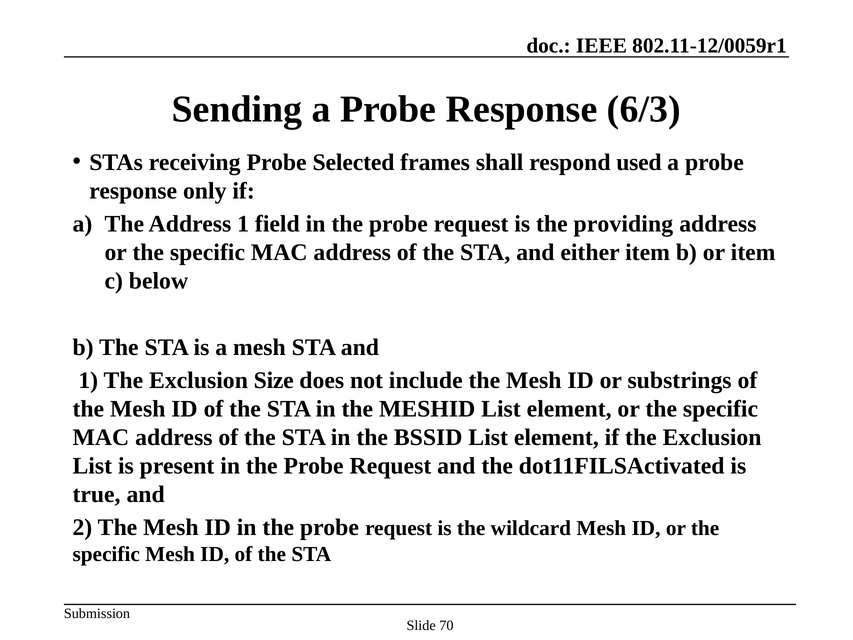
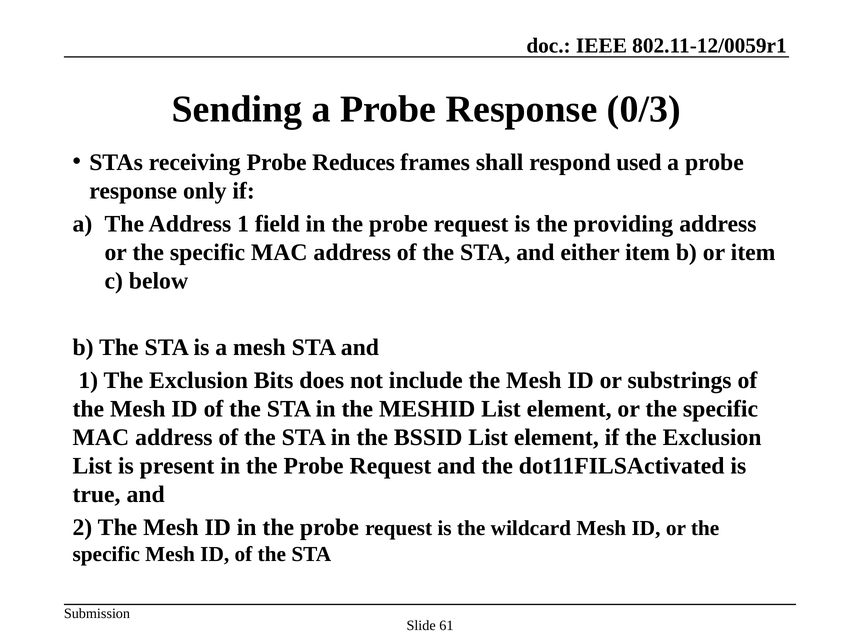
6/3: 6/3 -> 0/3 (644, 109)
Selected: Selected -> Reduces (354, 162)
Size: Size -> Bits (274, 380)
70: 70 -> 61 (446, 625)
